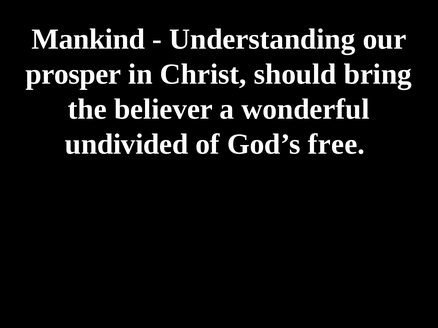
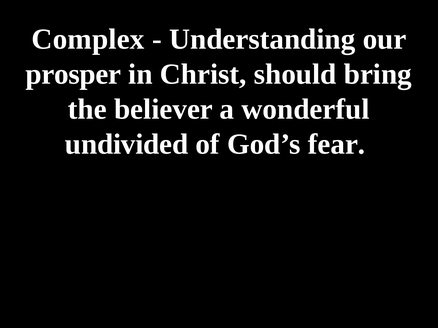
Mankind: Mankind -> Complex (88, 39)
free: free -> fear (337, 144)
